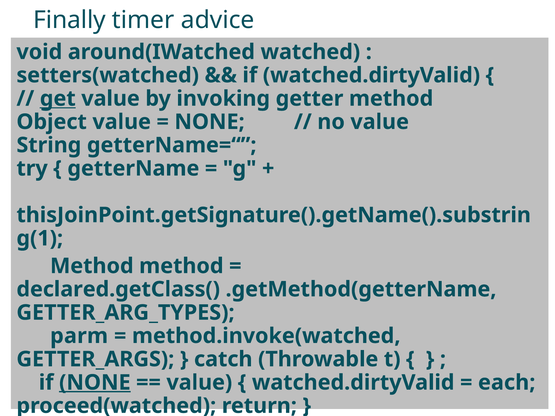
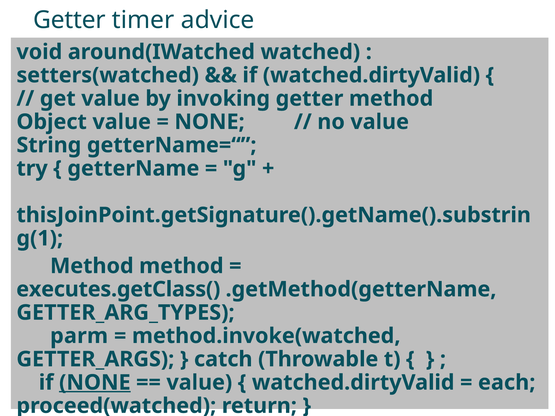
Finally: Finally -> Getter (70, 20)
get underline: present -> none (58, 99)
declared.getClass(: declared.getClass( -> executes.getClass( (118, 289)
